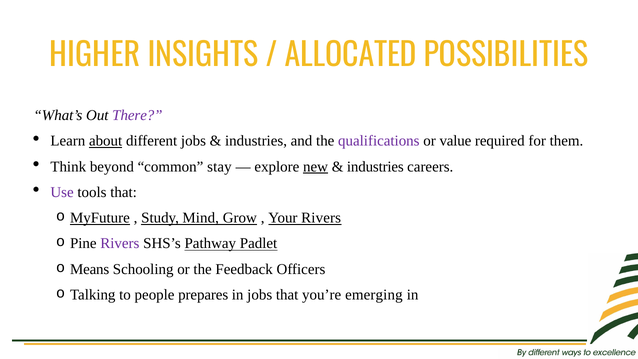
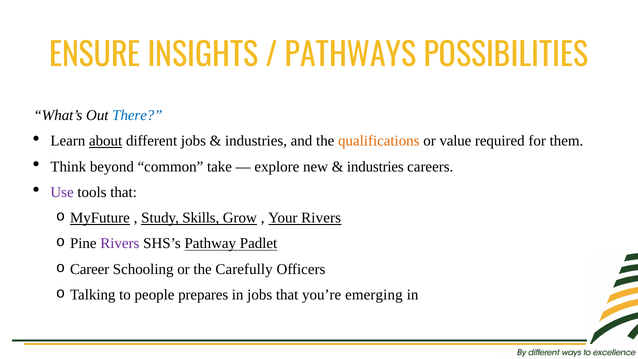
HIGHER: HIGHER -> ENSURE (95, 56)
ALLOCATED: ALLOCATED -> PATHWAYS (351, 56)
There colour: purple -> blue (137, 115)
qualifications colour: purple -> orange (379, 141)
stay: stay -> take (220, 167)
new underline: present -> none (316, 167)
Mind: Mind -> Skills (201, 218)
Means: Means -> Career (90, 269)
Feedback: Feedback -> Carefully (244, 269)
